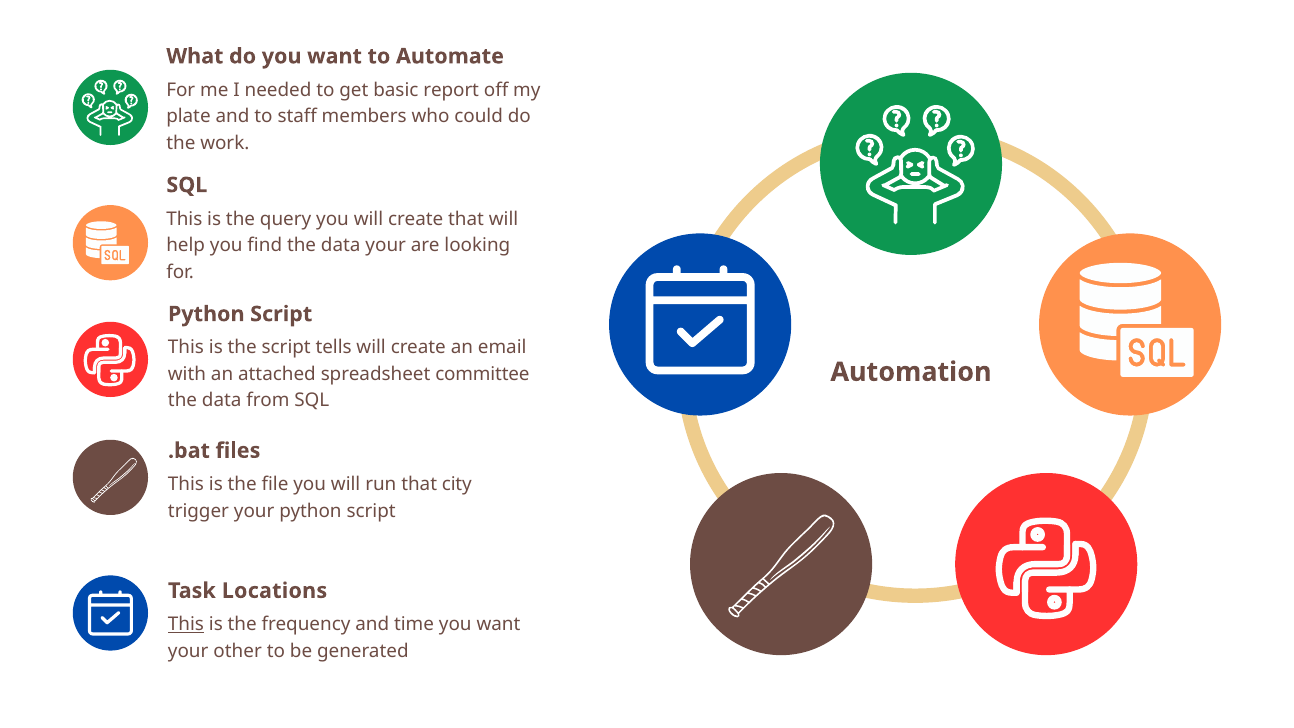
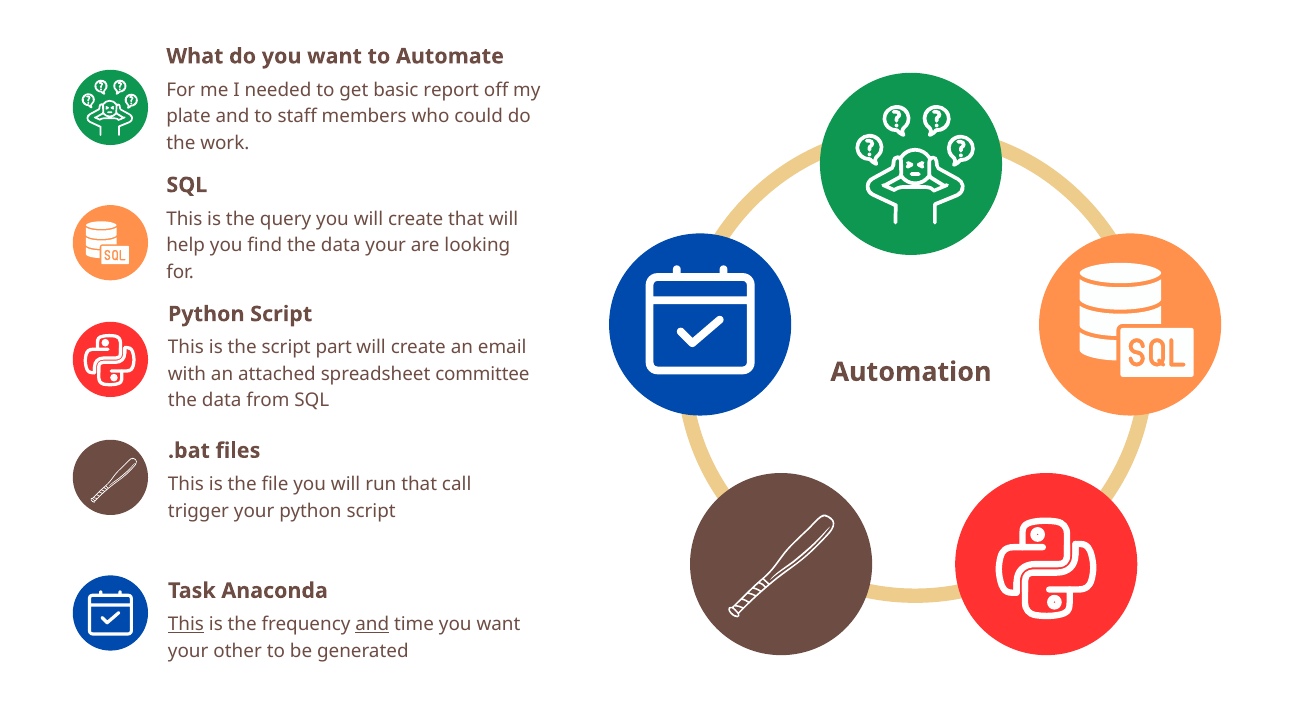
tells: tells -> part (334, 348)
city: city -> call (457, 484)
Locations: Locations -> Anaconda (275, 591)
and underline: none -> present (372, 625)
